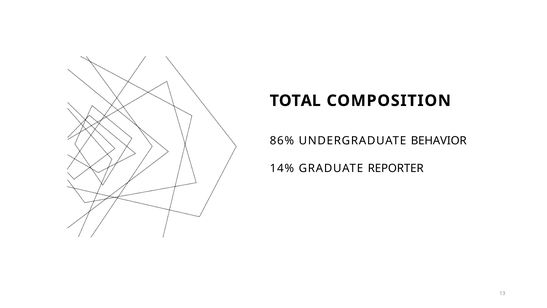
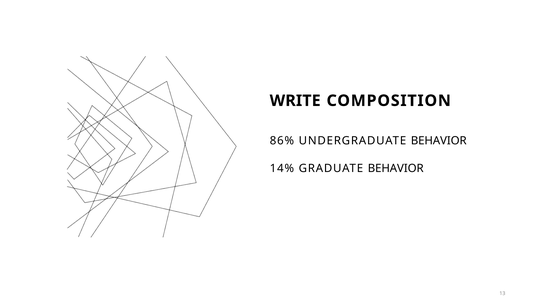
TOTAL: TOTAL -> WRITE (295, 101)
GRADUATE REPORTER: REPORTER -> BEHAVIOR (396, 168)
